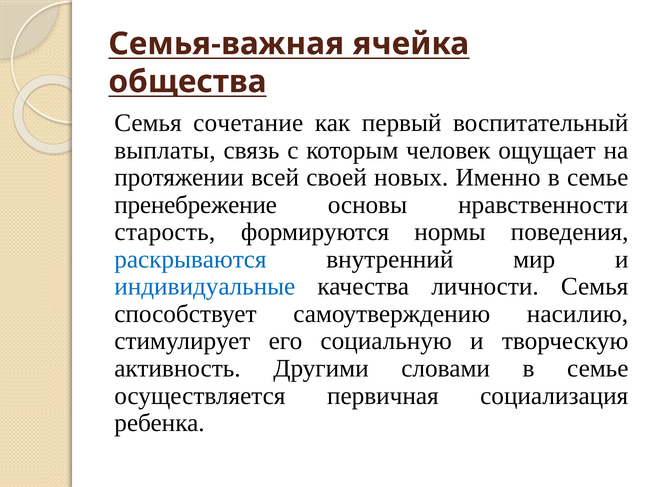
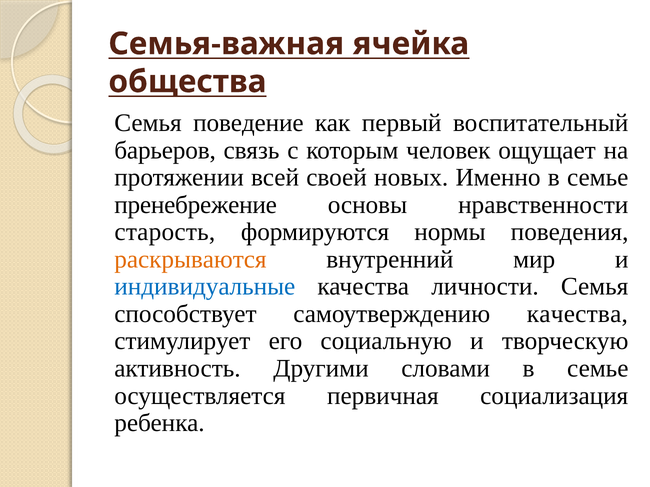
сочетание: сочетание -> поведение (248, 123)
выплаты: выплаты -> барьеров (165, 150)
раскрываются colour: blue -> orange (190, 260)
самоутверждению насилию: насилию -> качества (577, 314)
